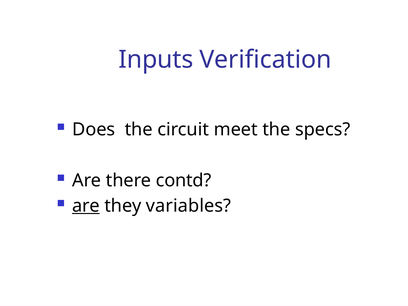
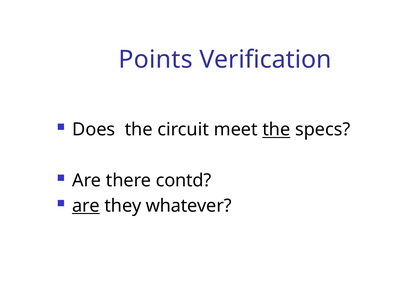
Inputs: Inputs -> Points (156, 60)
the underline: none -> present (276, 130)
variables: variables -> whatever (189, 206)
